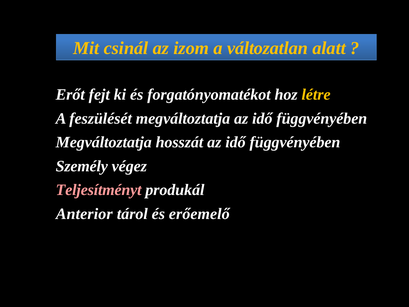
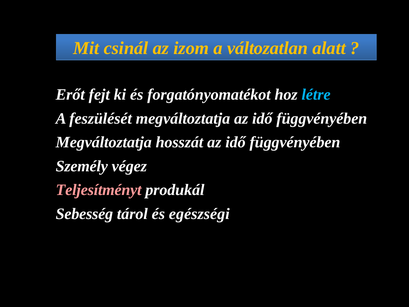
létre colour: yellow -> light blue (316, 94)
Anterior: Anterior -> Sebesség (84, 214)
erőemelő: erőemelő -> egészségi (199, 214)
